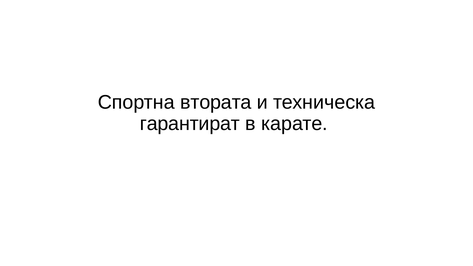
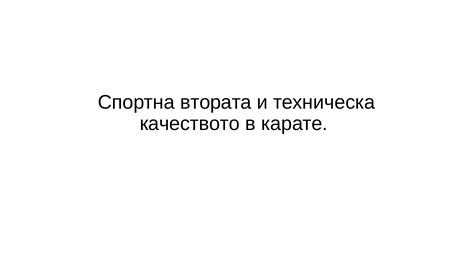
гарантират: гарантират -> качеството (190, 124)
